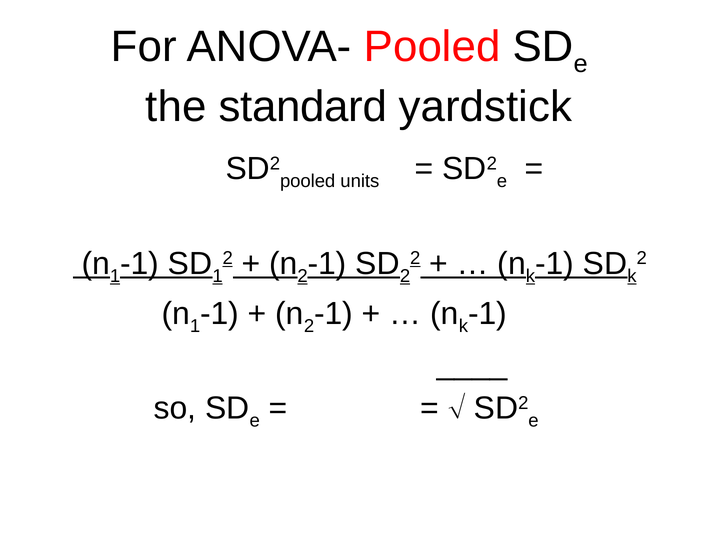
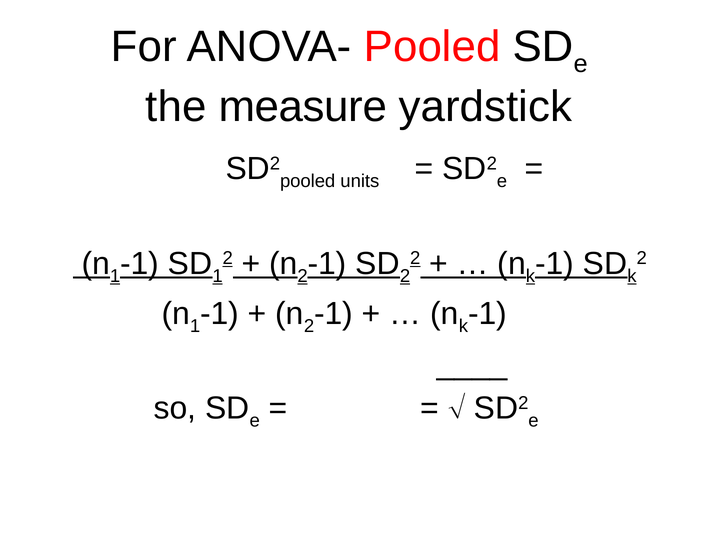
standard: standard -> measure (303, 107)
